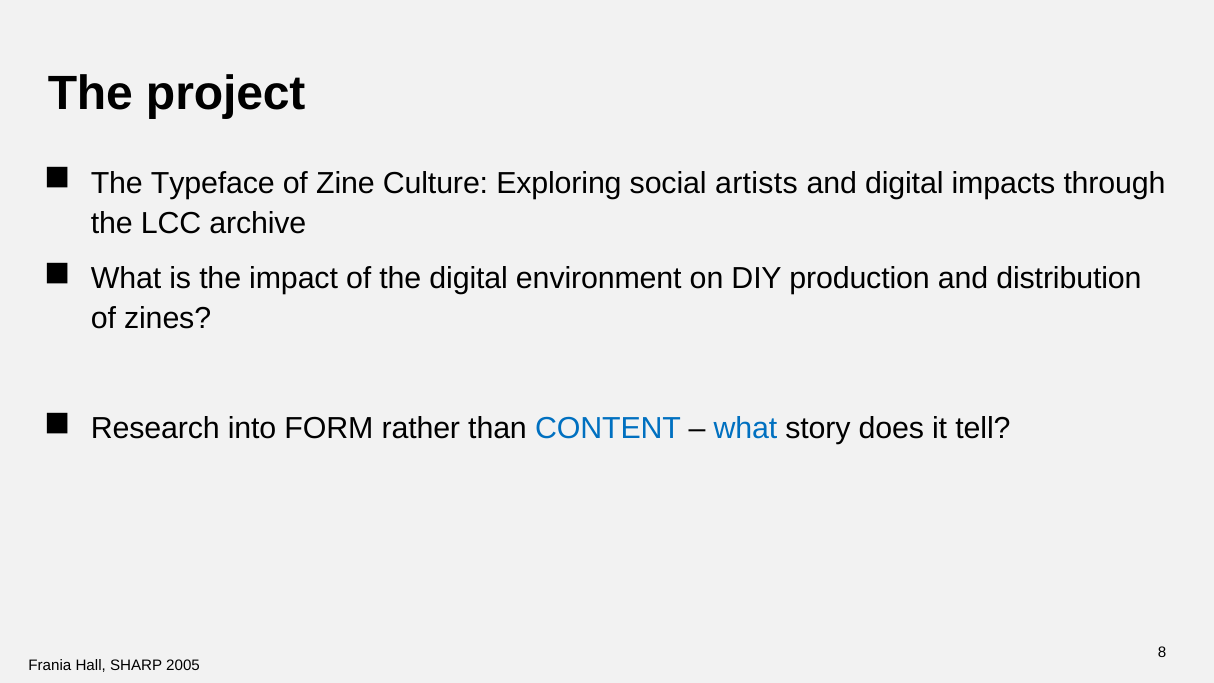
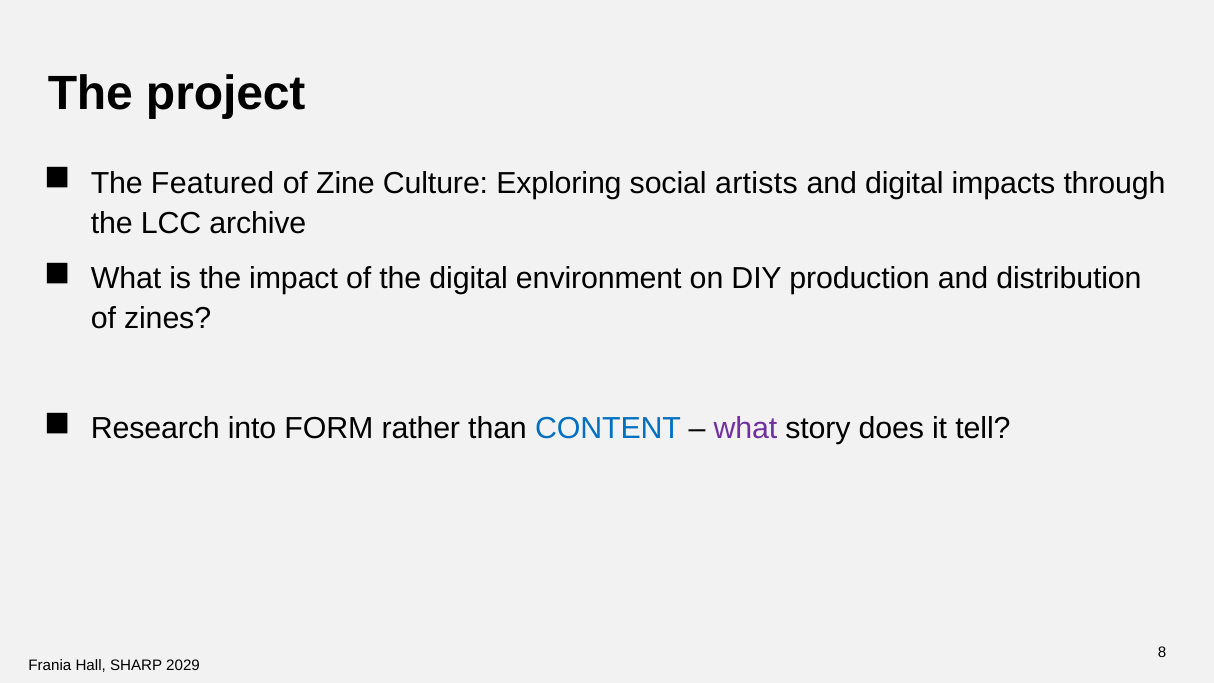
Typeface: Typeface -> Featured (213, 183)
what colour: blue -> purple (745, 429)
2005: 2005 -> 2029 (183, 665)
